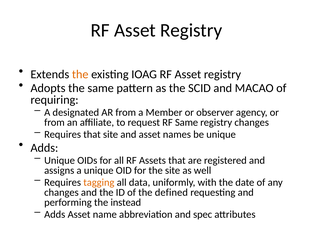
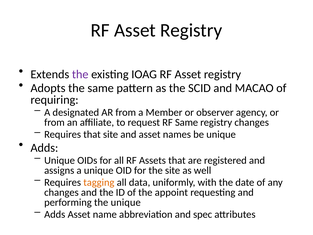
the colour: orange -> purple (80, 74)
defined: defined -> appoint (171, 192)
the instead: instead -> unique (126, 202)
